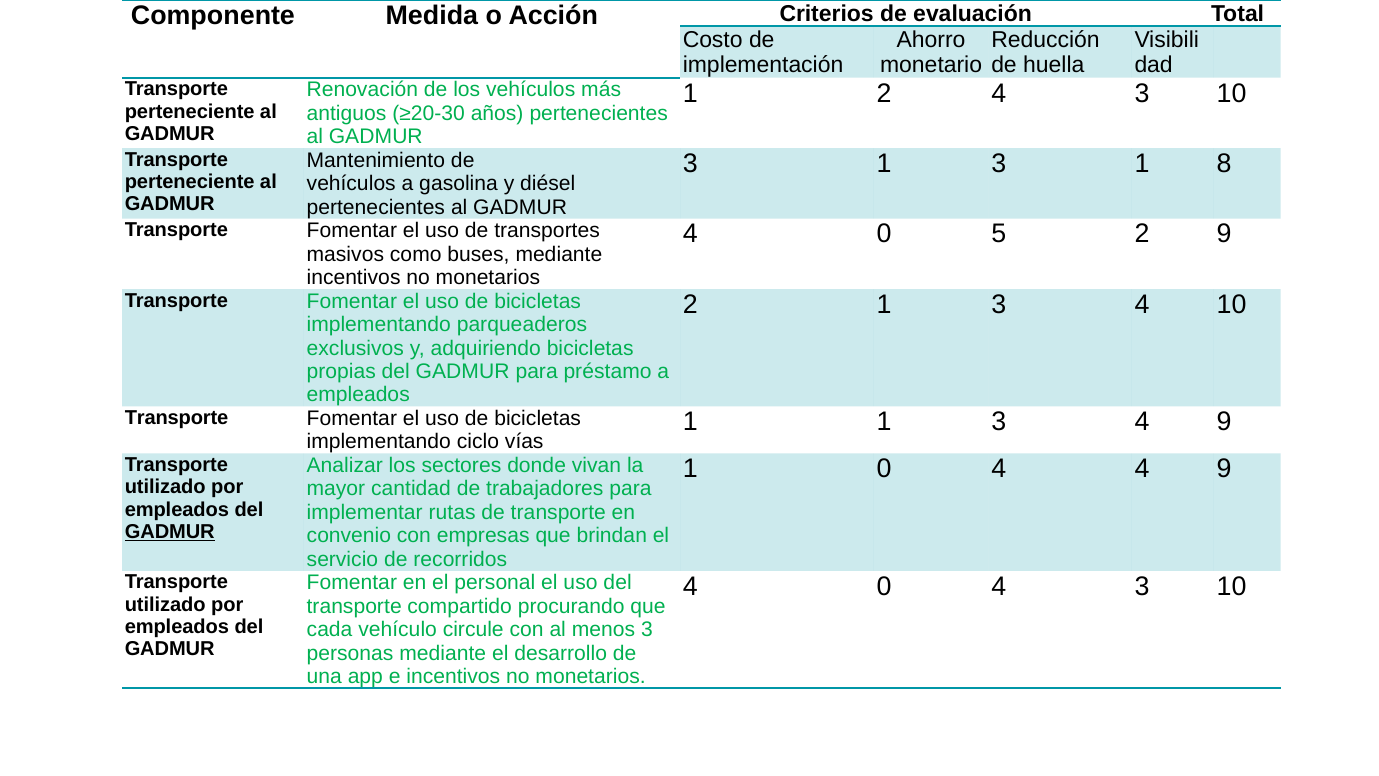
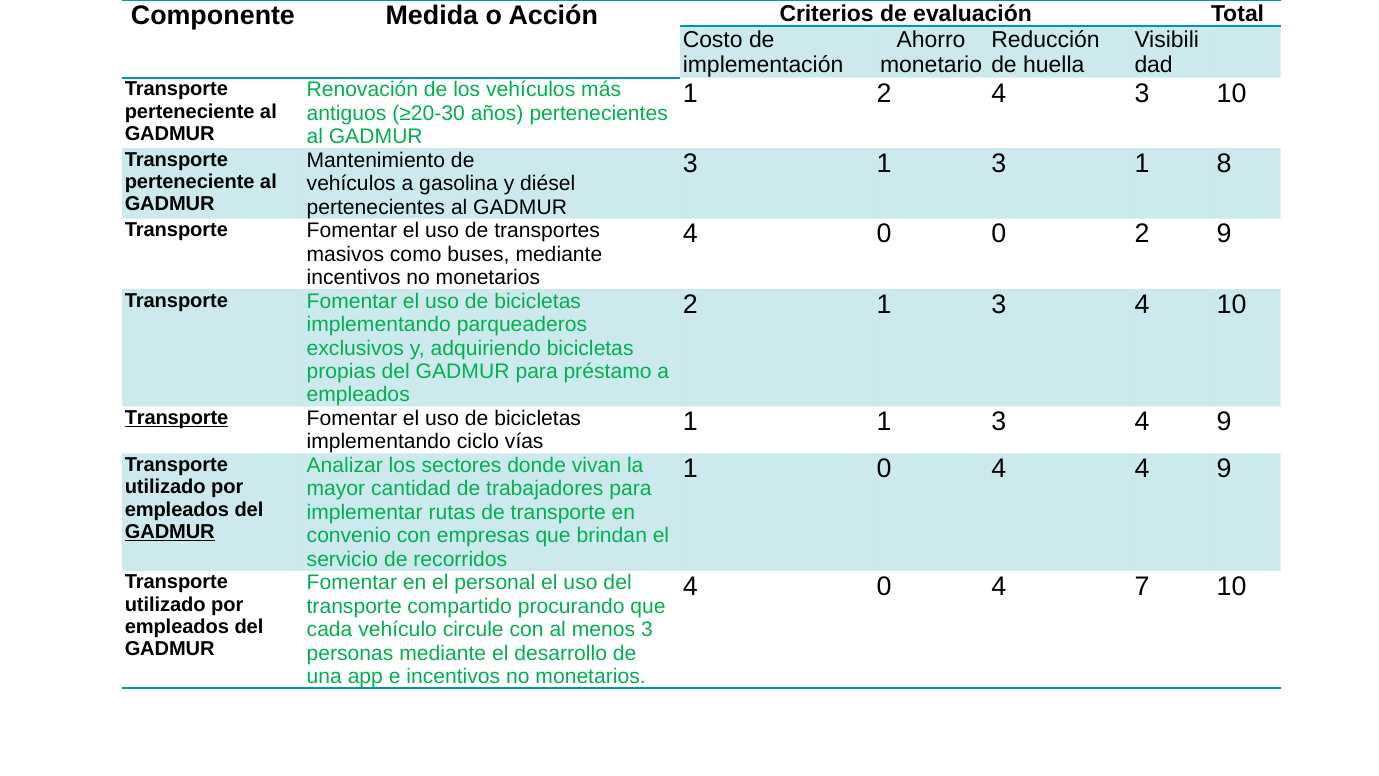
0 5: 5 -> 0 (999, 234)
Transporte underline: none -> present (177, 418)
0 4 3: 3 -> 7 (1142, 586)
